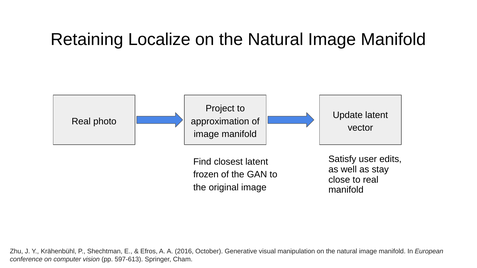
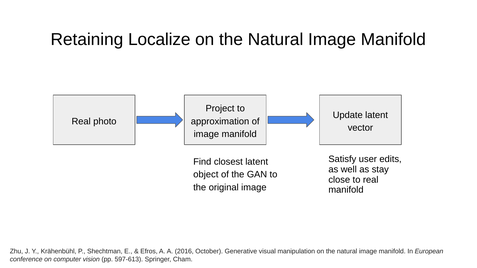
frozen: frozen -> object (206, 175)
